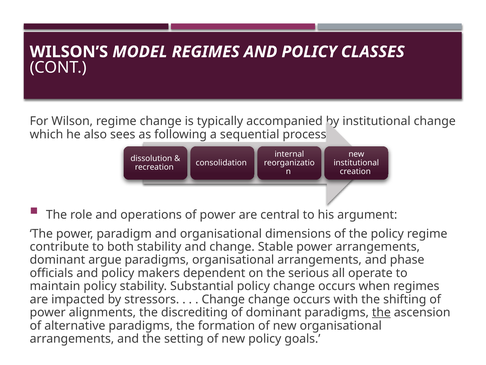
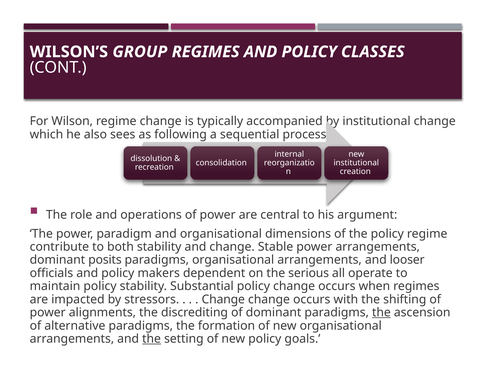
MODEL: MODEL -> GROUP (140, 52)
argue: argue -> posits (105, 260)
phase: phase -> looser (407, 260)
the underline: none -> present (152, 338)
